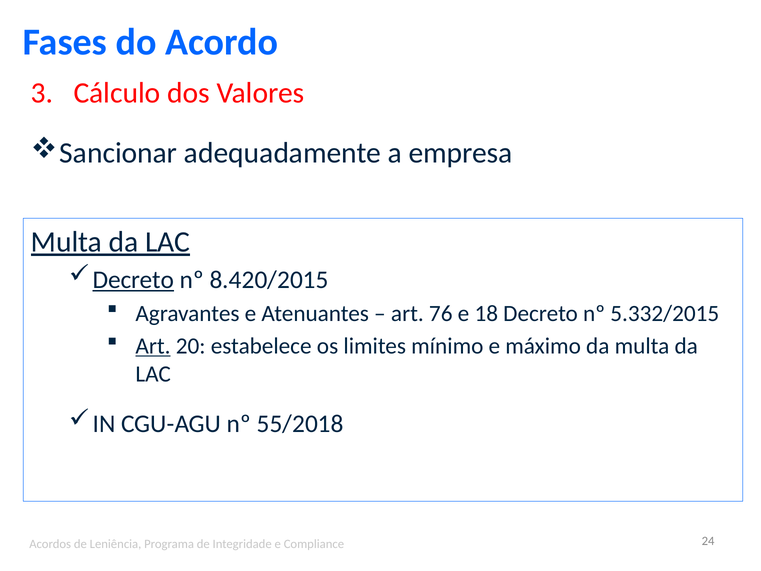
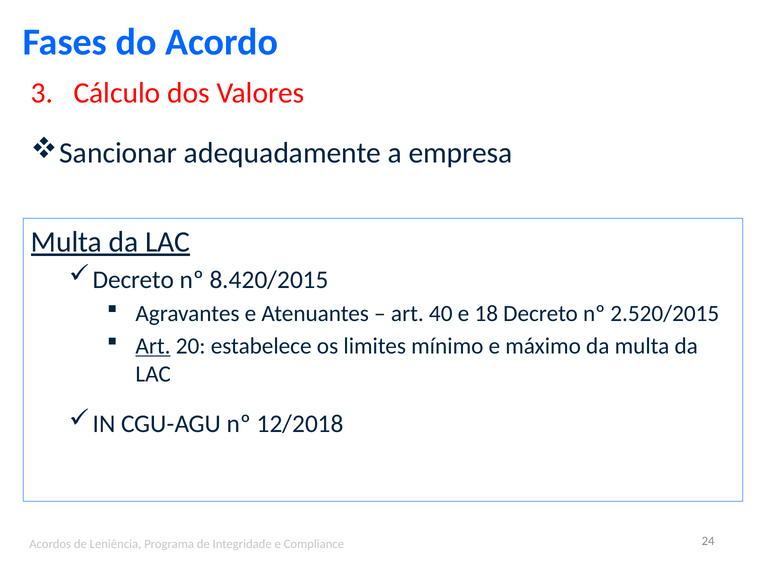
Decreto underline: present -> none (133, 280)
76: 76 -> 40 (441, 313)
5.332/2015: 5.332/2015 -> 2.520/2015 (665, 313)
55/2018: 55/2018 -> 12/2018 (300, 424)
